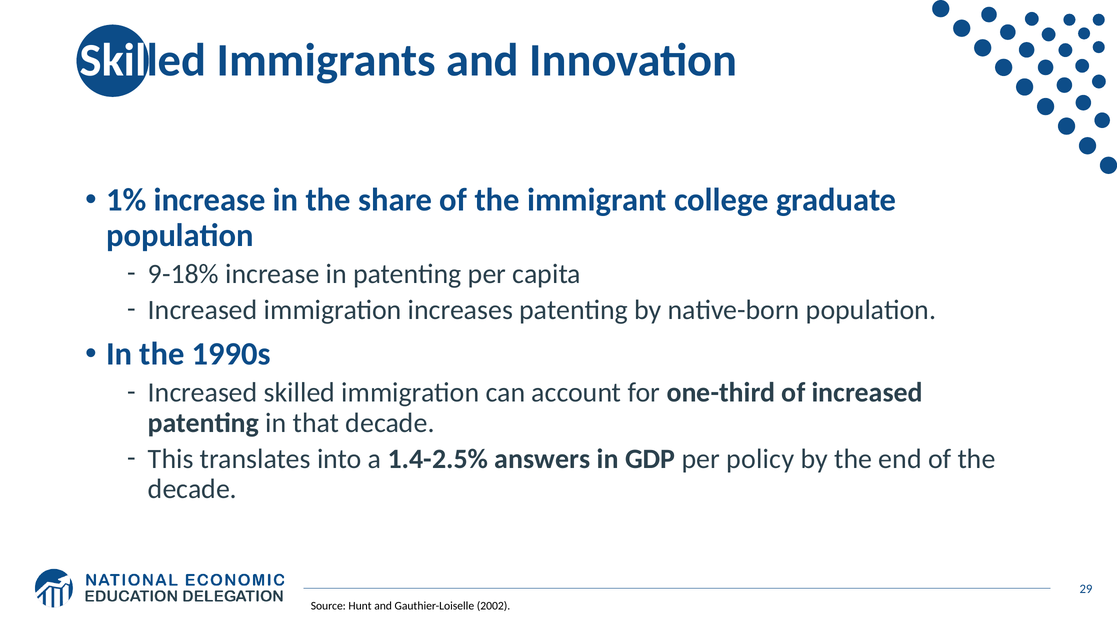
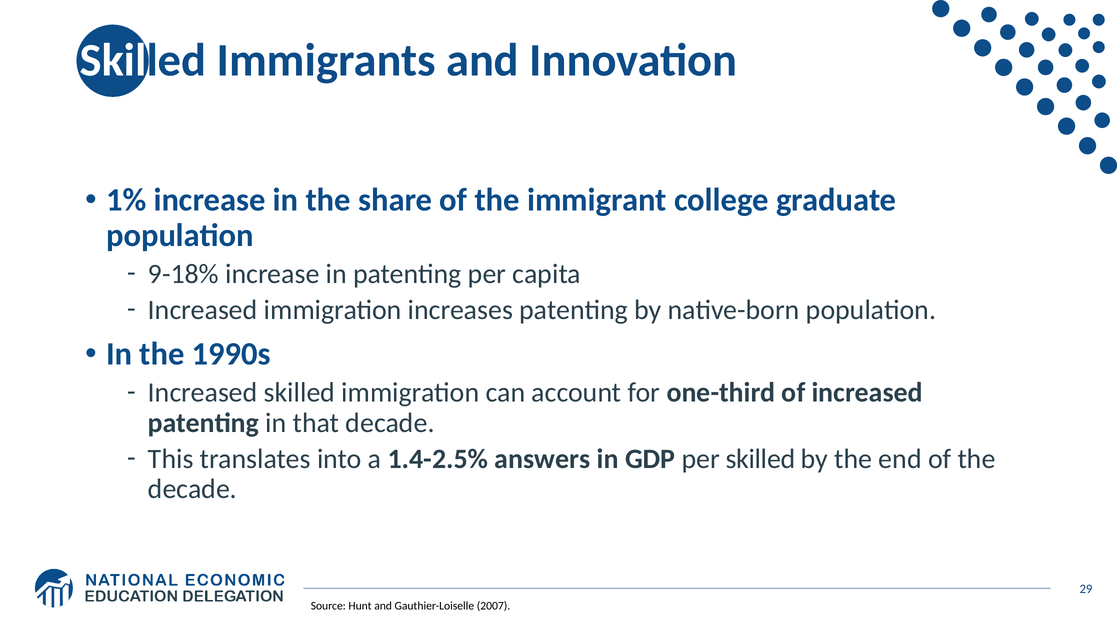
per policy: policy -> skilled (760, 458)
2002: 2002 -> 2007 (494, 605)
